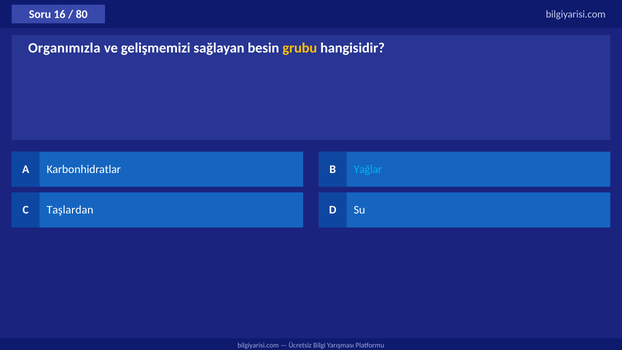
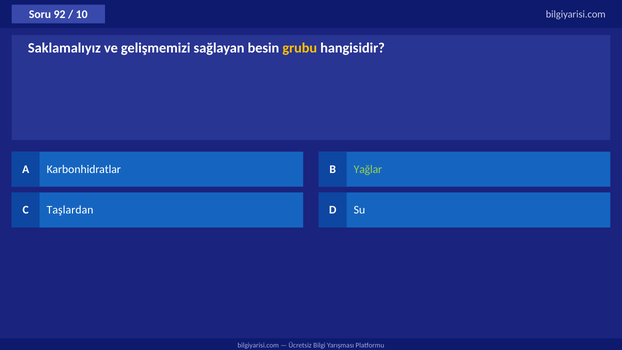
16: 16 -> 92 (60, 14)
80: 80 -> 10 (82, 14)
Organımızla: Organımızla -> Saklamalıyız (64, 48)
Yağlar colour: light blue -> light green (368, 169)
